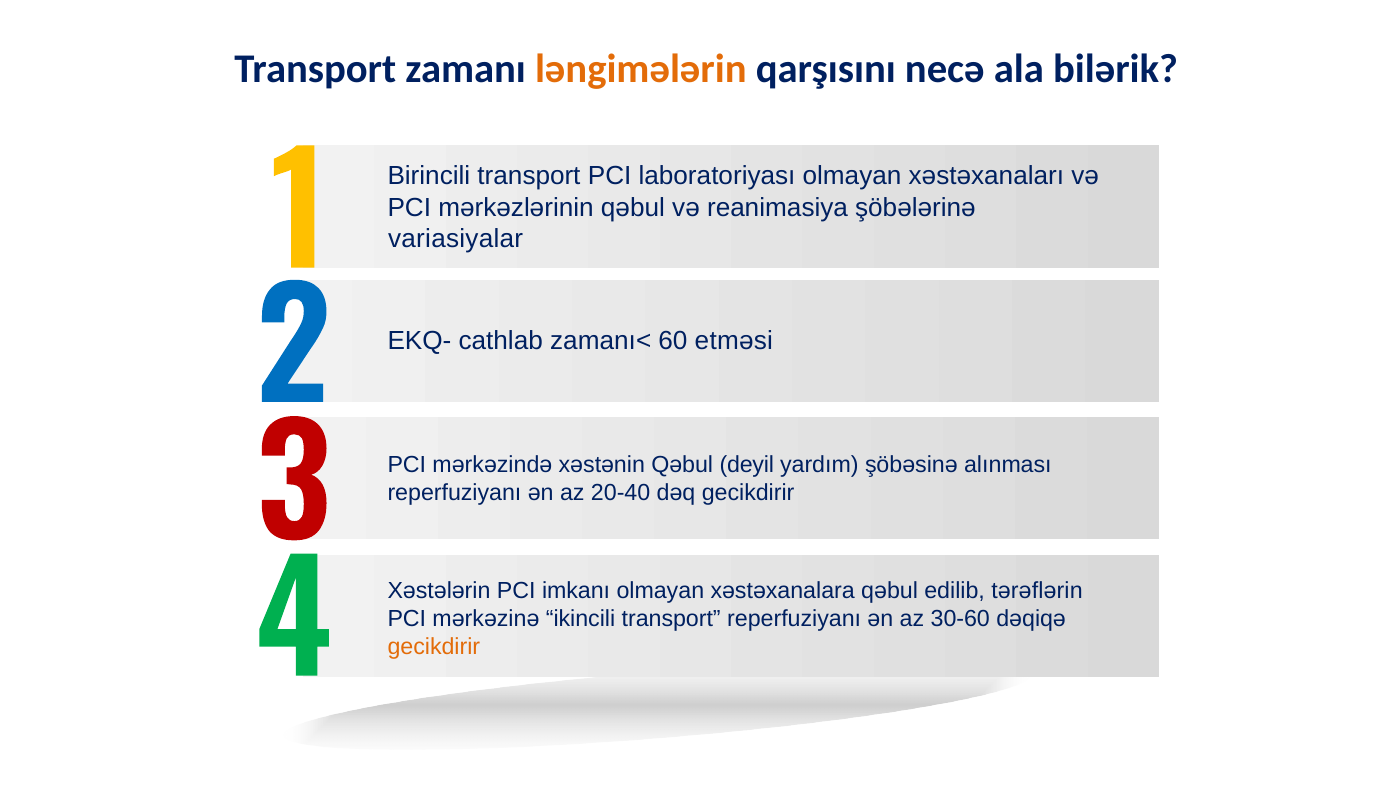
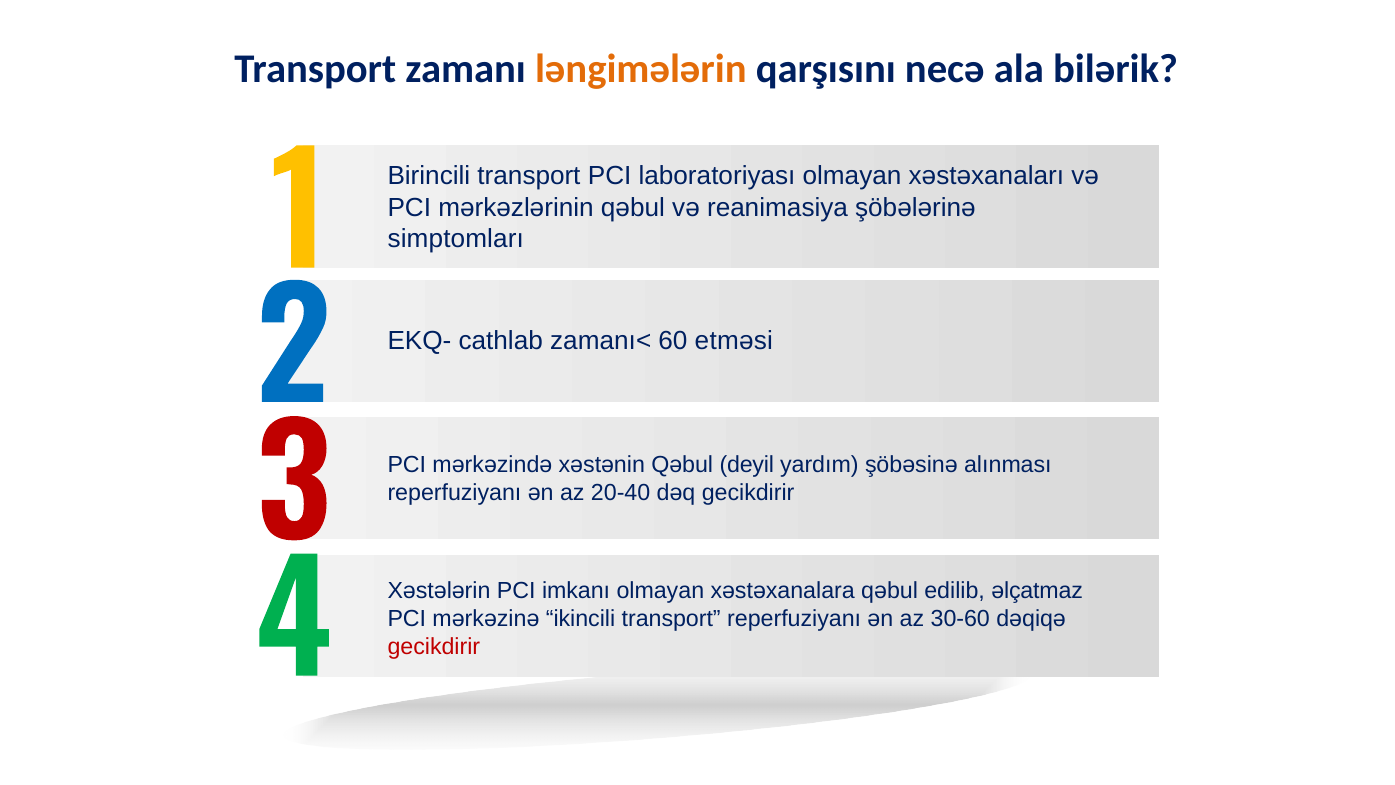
variasiyalar: variasiyalar -> simptomları (456, 239)
tərəflərin: tərəflərin -> əlçatmaz (1037, 591)
gecikdirir colour: orange -> red (434, 647)
